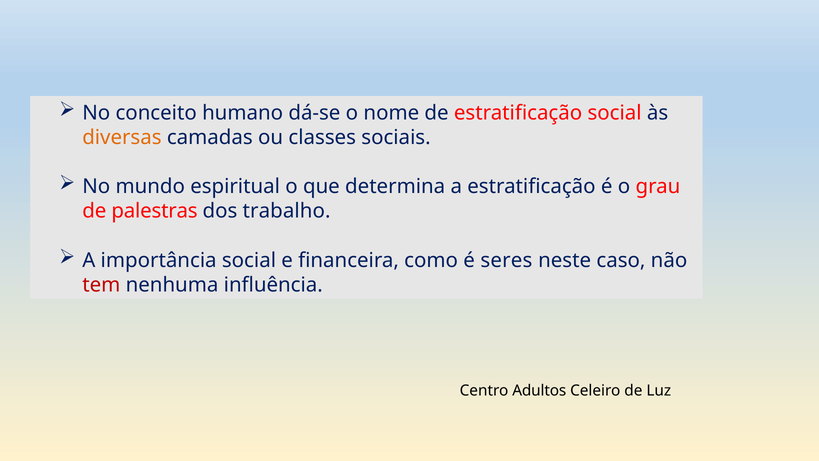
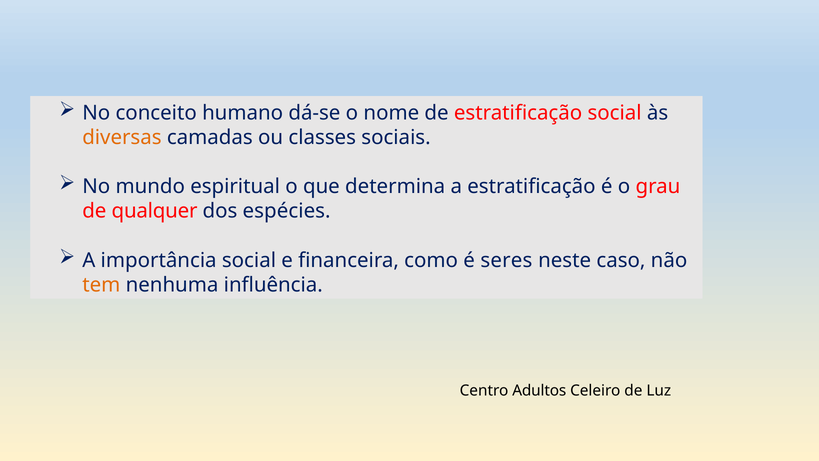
palestras: palestras -> qualquer (155, 211)
trabalho: trabalho -> espécies (287, 211)
tem colour: red -> orange (101, 285)
